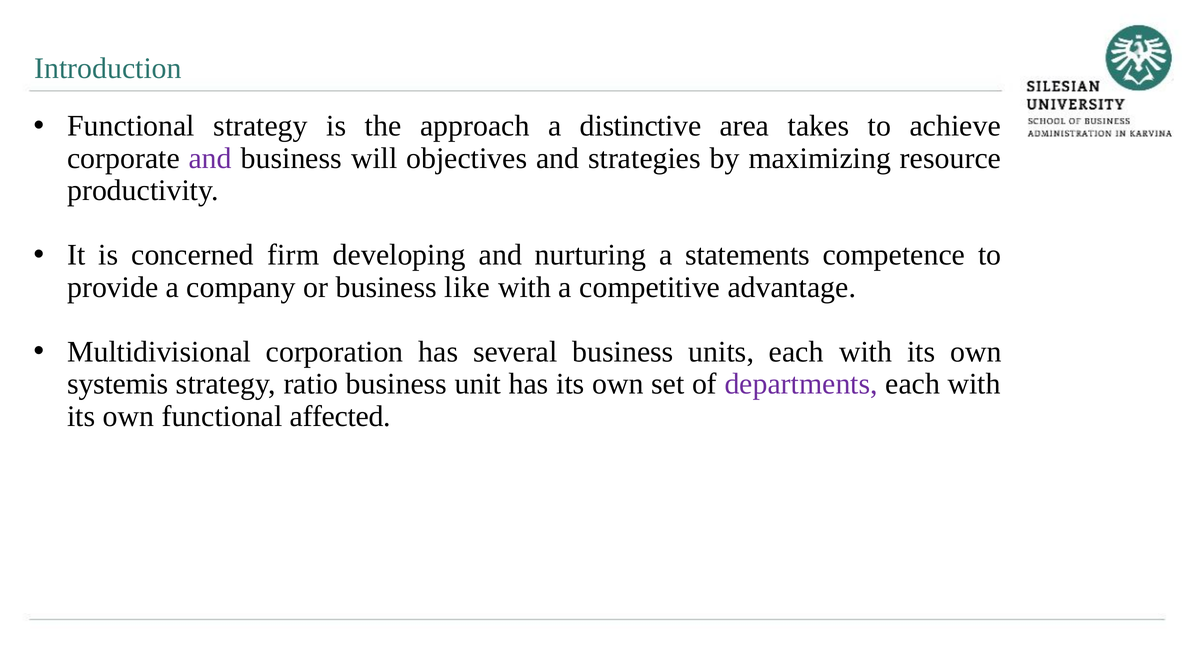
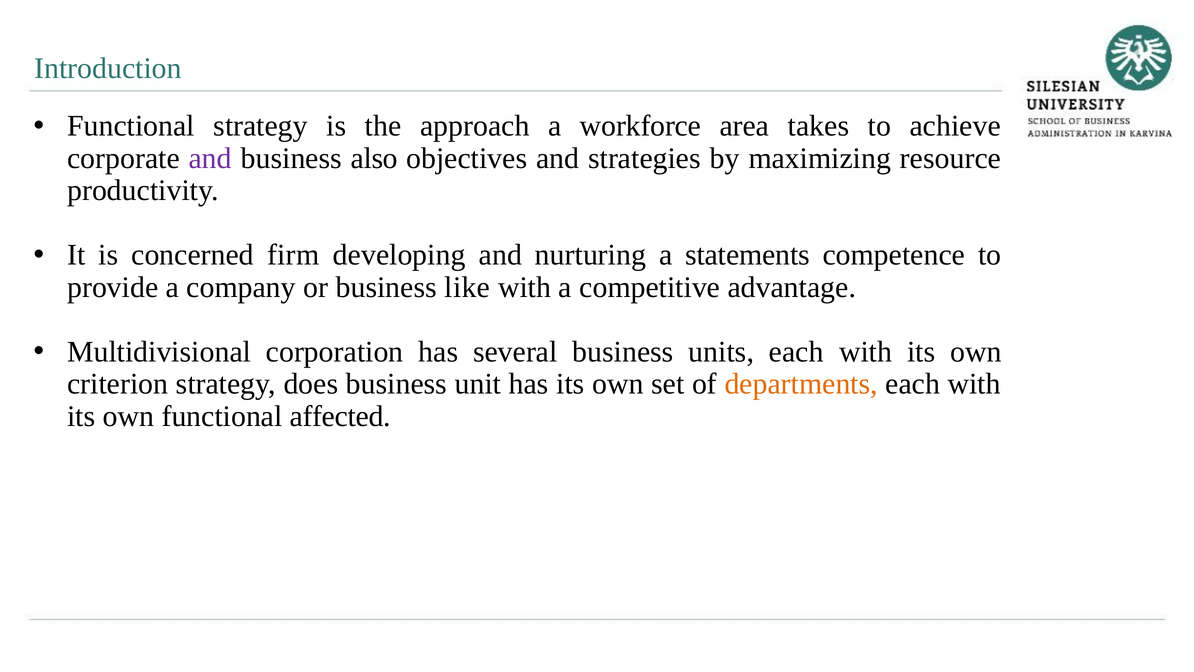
distinctive: distinctive -> workforce (641, 126)
will: will -> also (374, 158)
systemis: systemis -> criterion (118, 384)
ratio: ratio -> does (311, 384)
departments colour: purple -> orange (801, 384)
